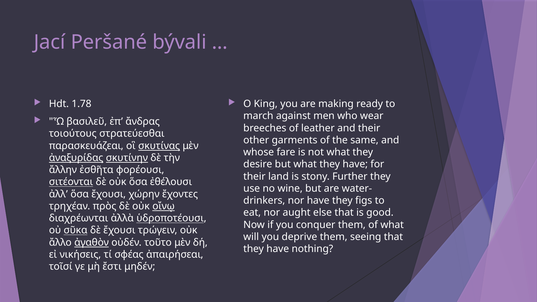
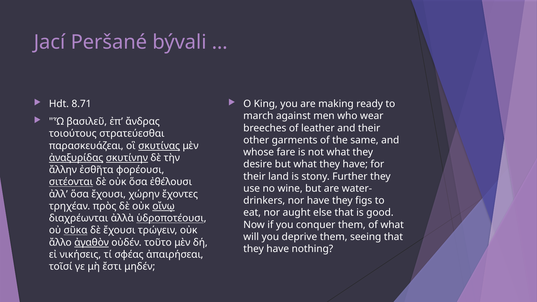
1.78: 1.78 -> 8.71 (82, 104)
